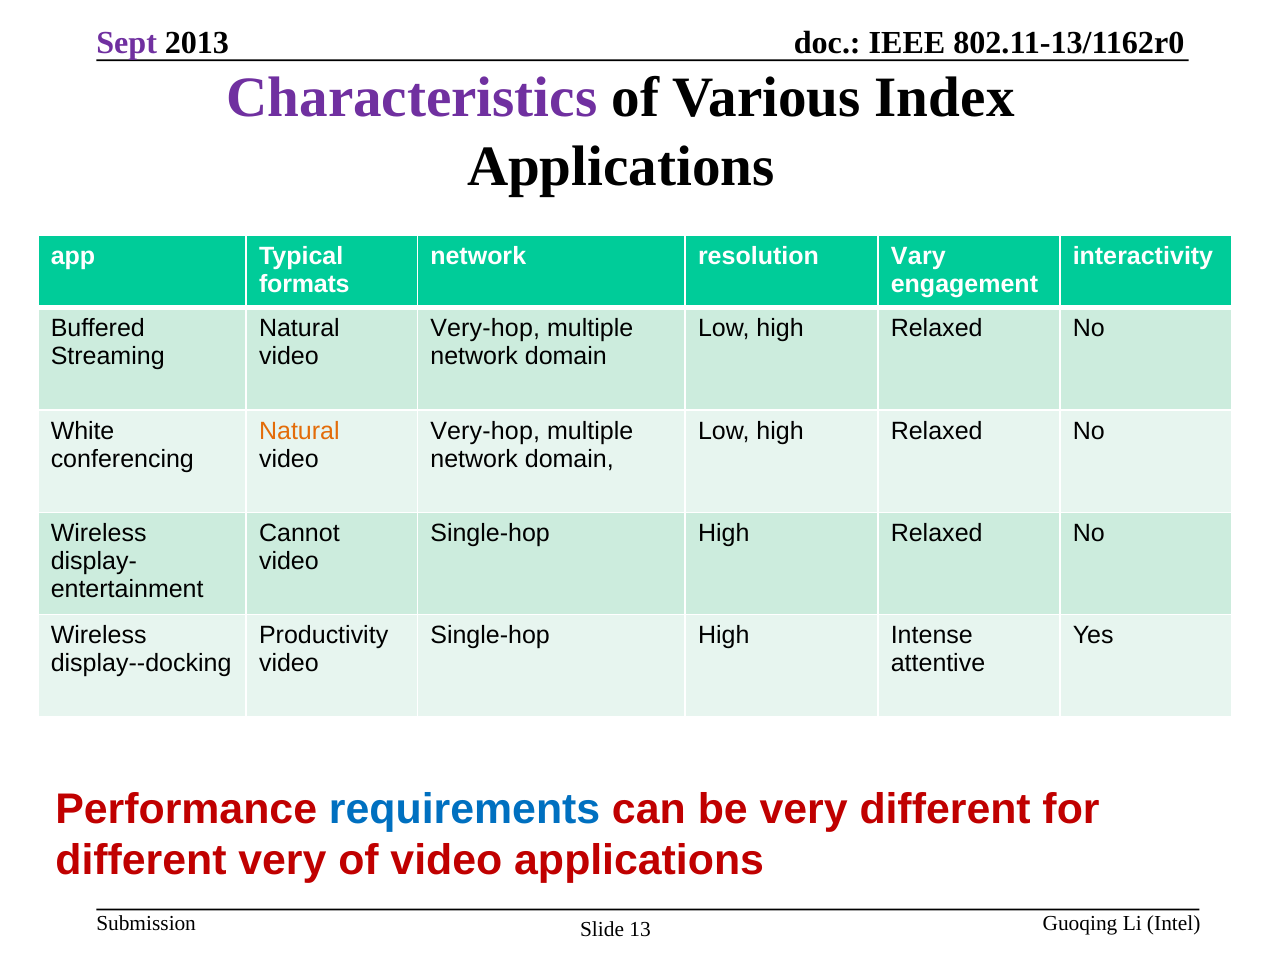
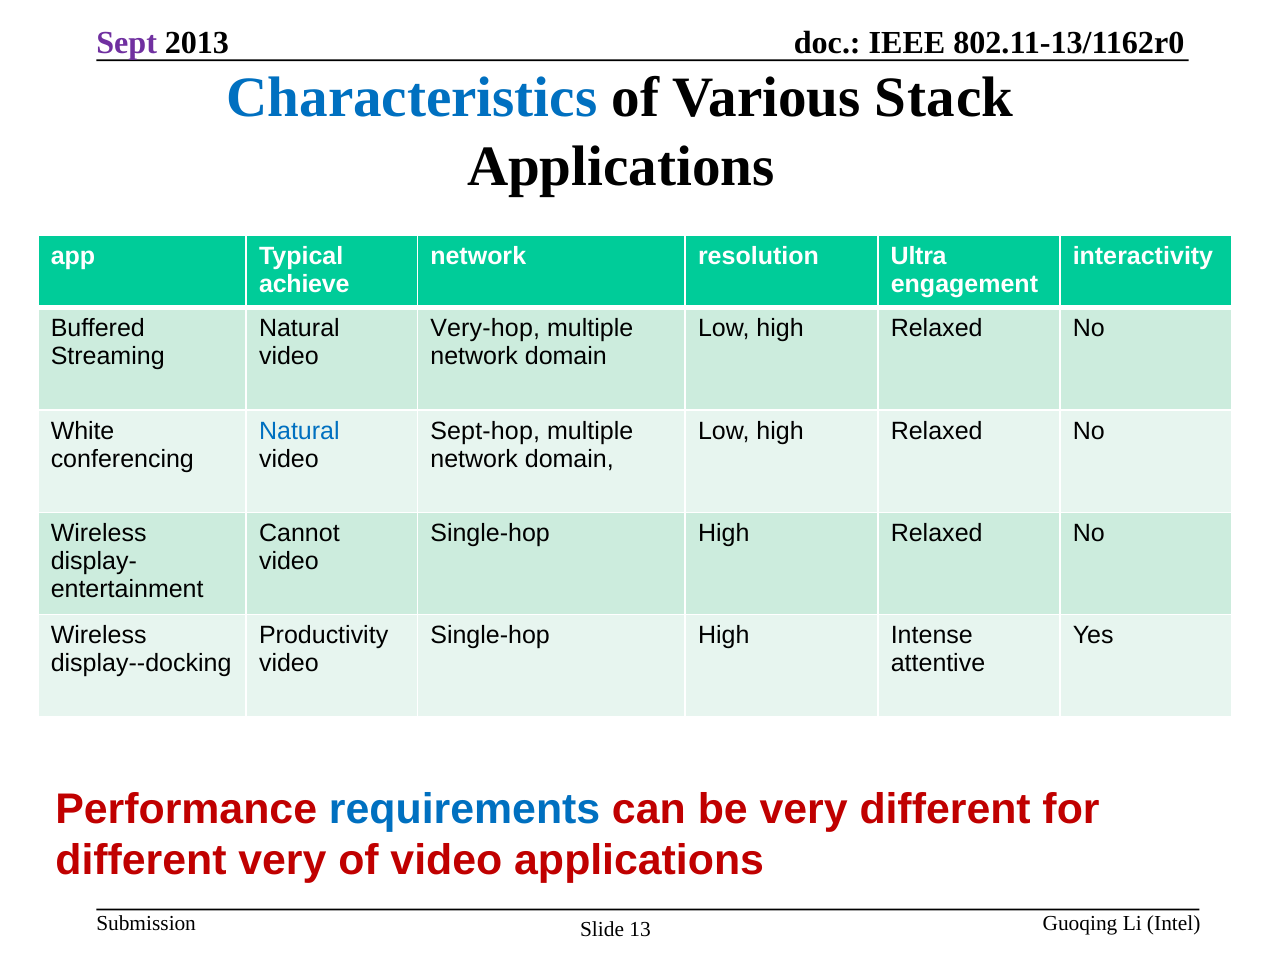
Characteristics colour: purple -> blue (412, 98)
Index: Index -> Stack (944, 98)
Vary: Vary -> Ultra (919, 256)
formats: formats -> achieve (304, 285)
Natural colour: orange -> blue (299, 431)
Very-hop: Very-hop -> Sept-hop (485, 431)
